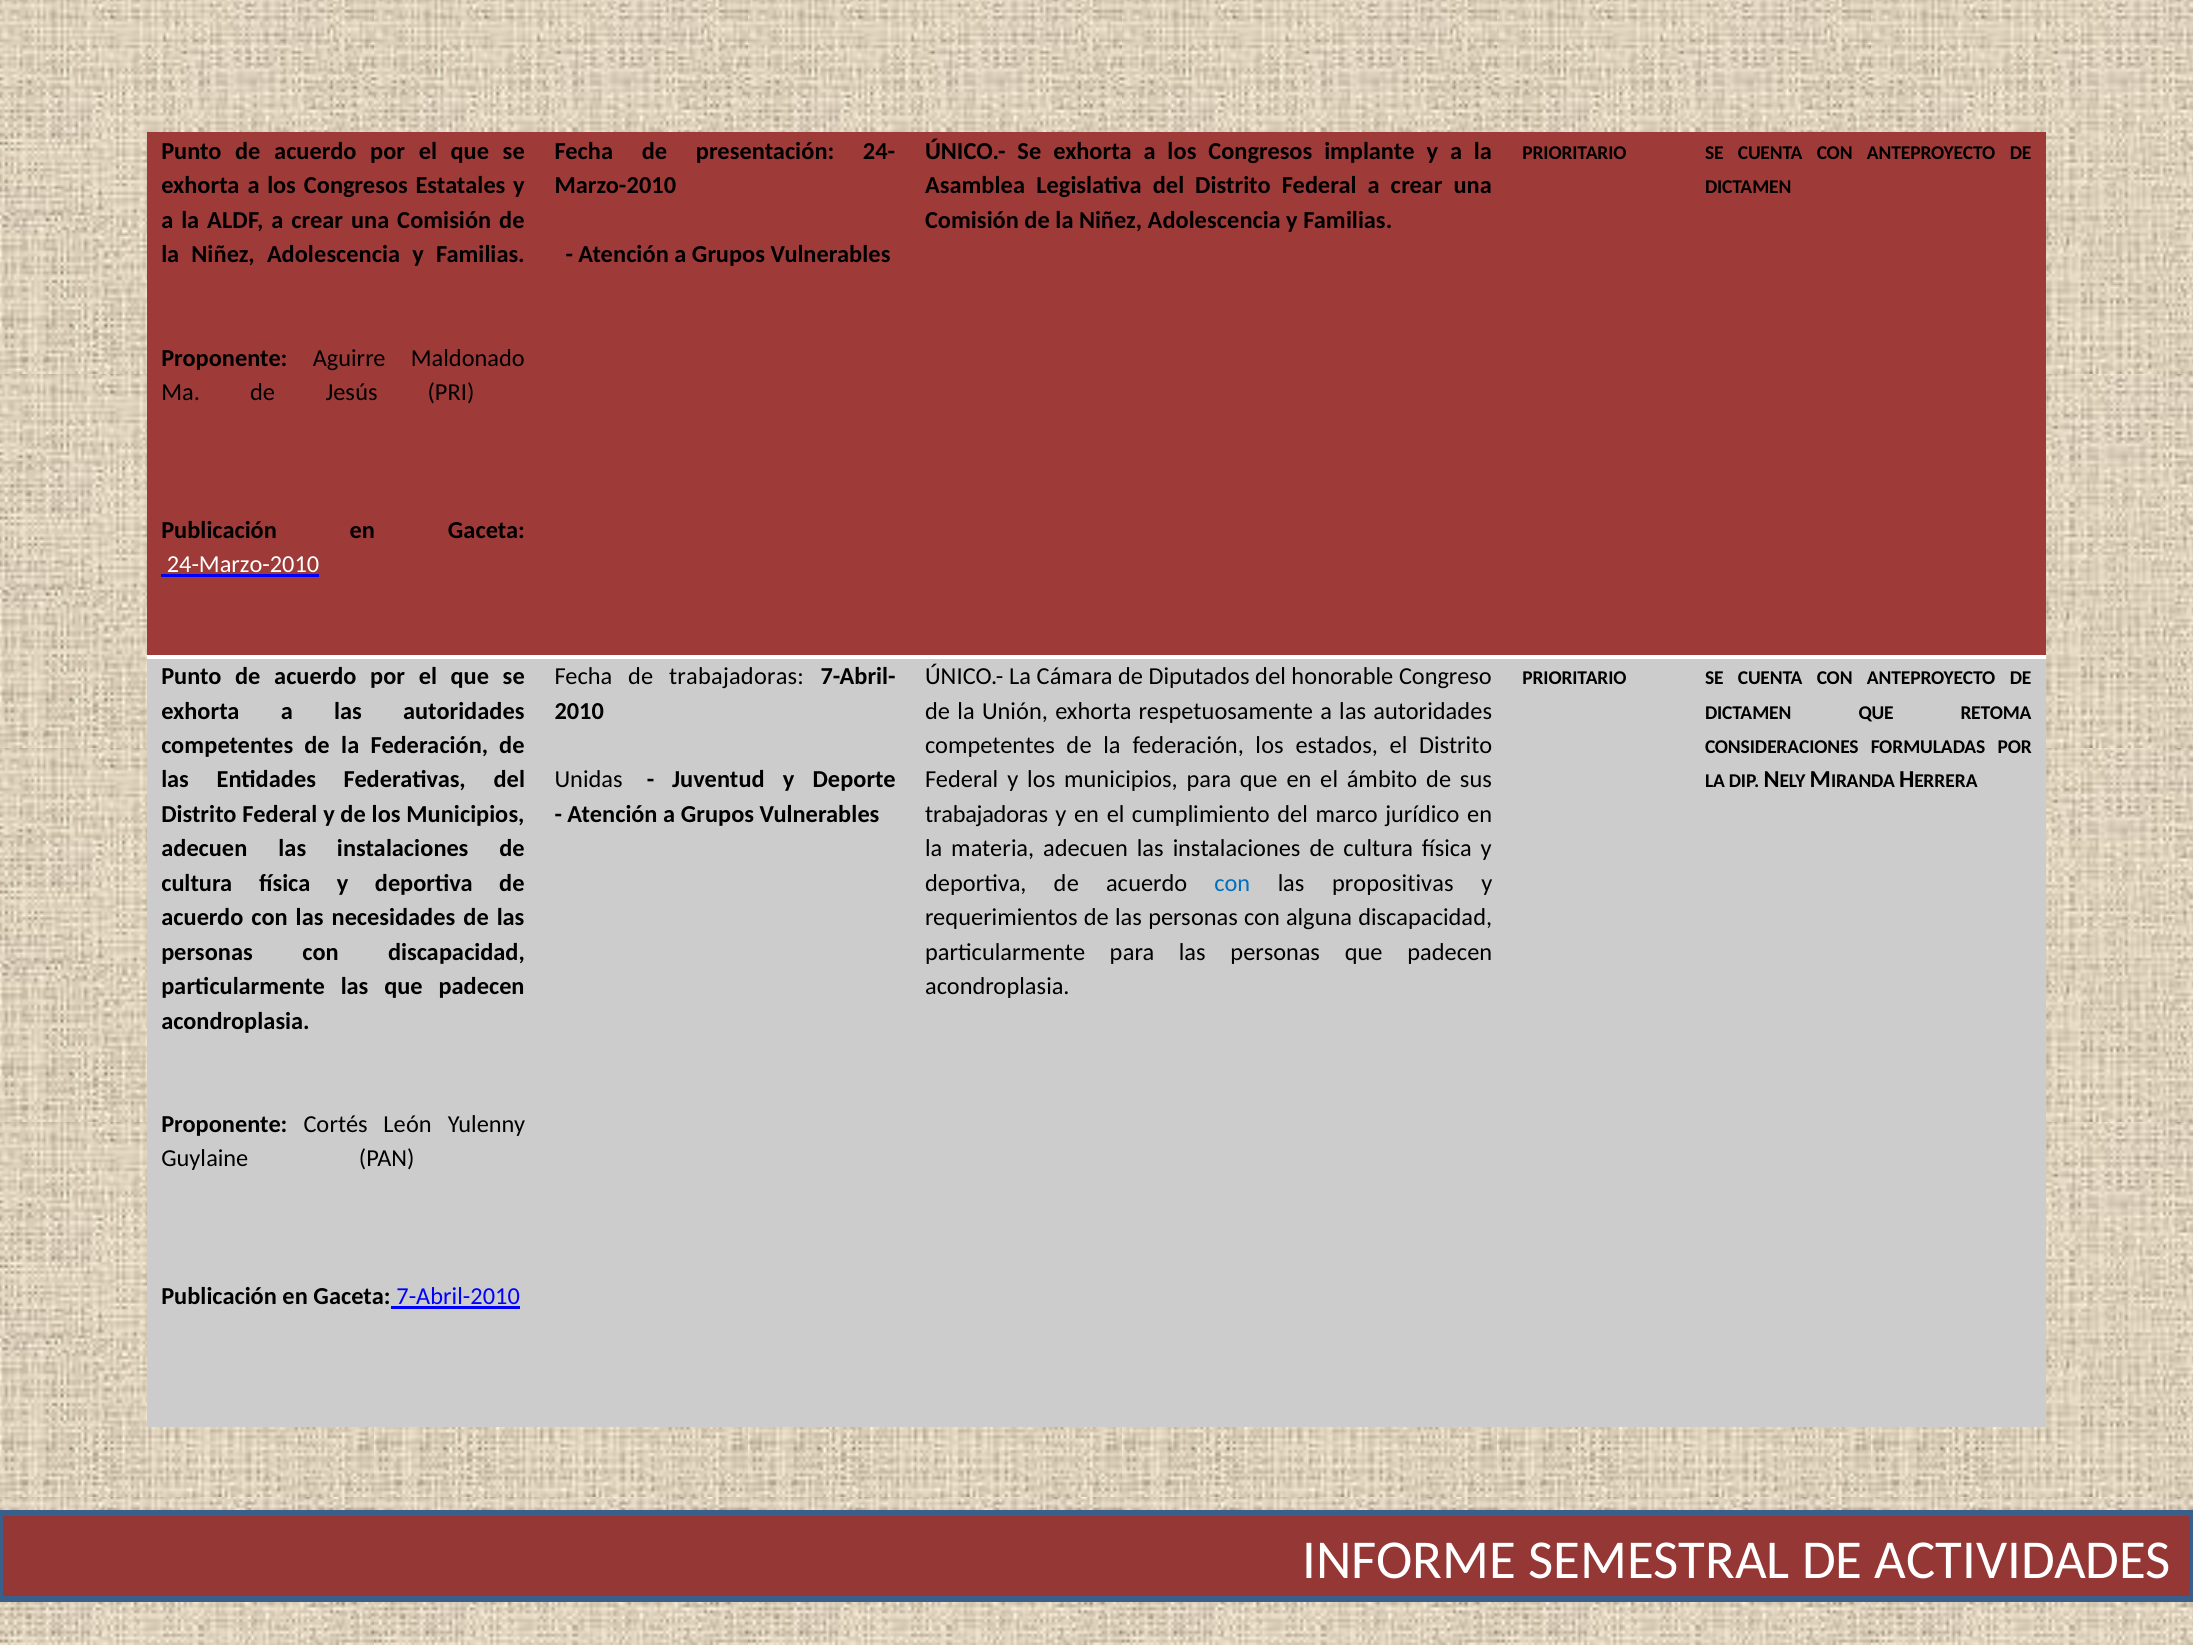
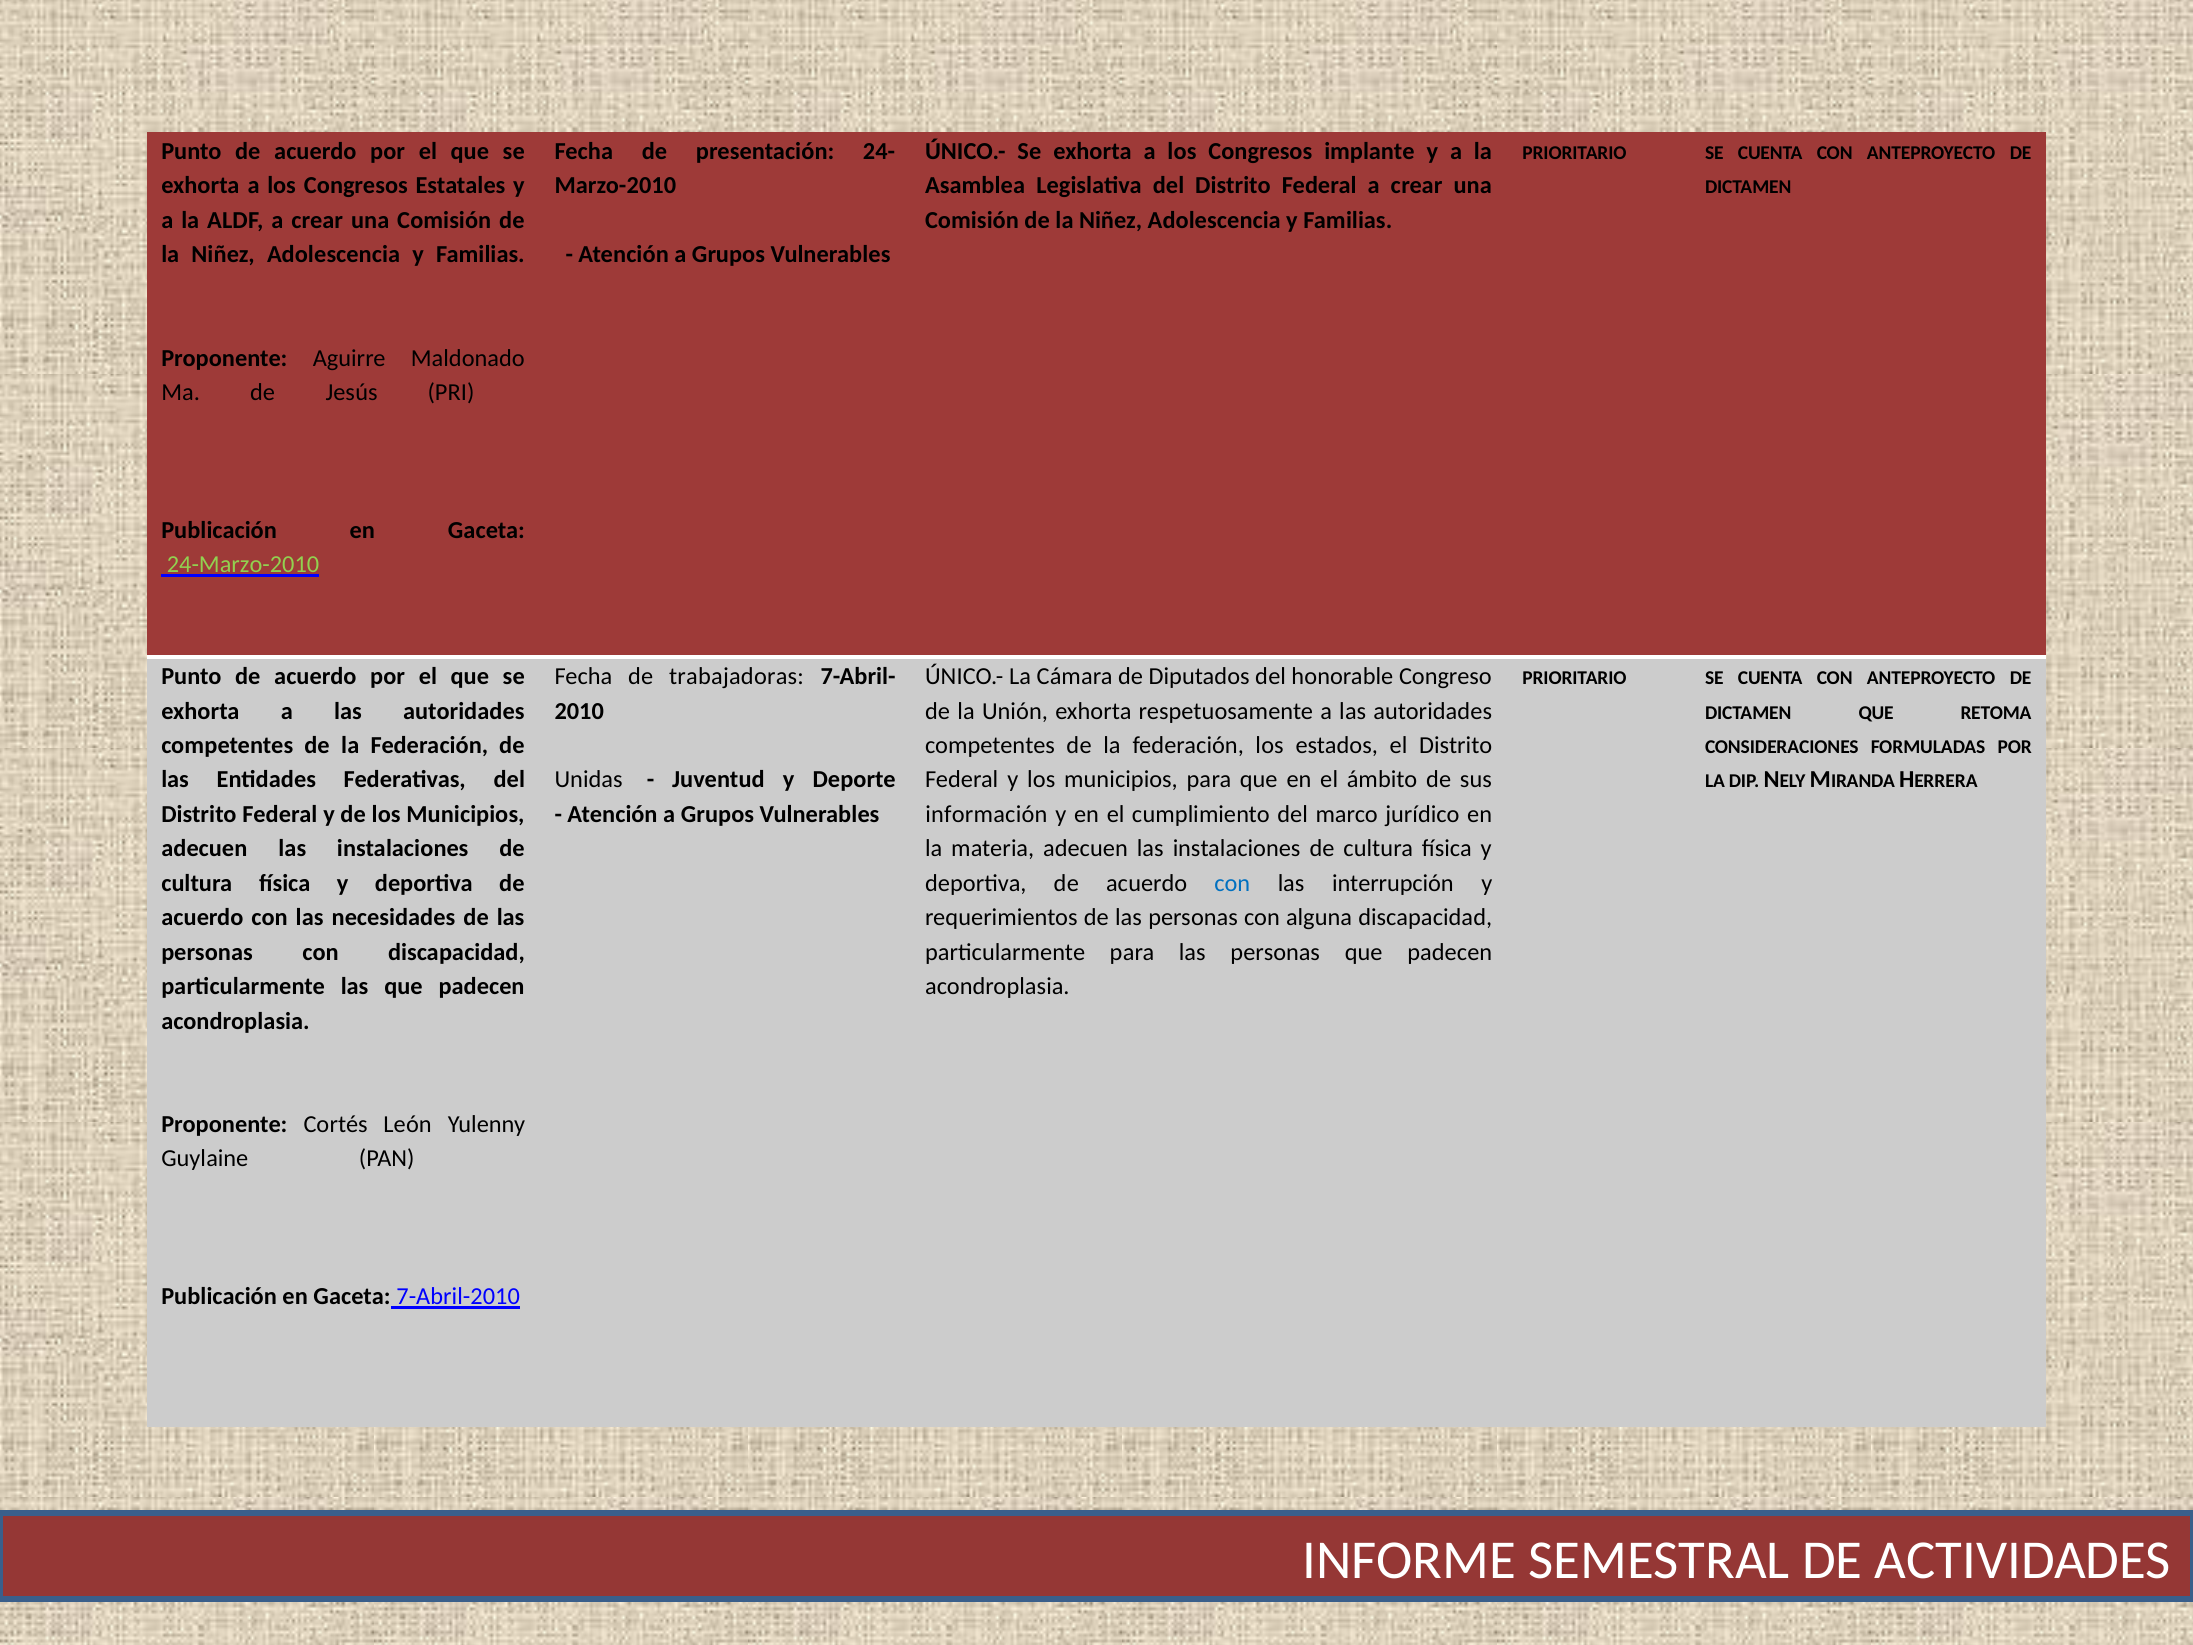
24-Marzo-2010 colour: white -> light green (243, 565)
trabajadoras: trabajadoras -> información (986, 814)
propositivas: propositivas -> interrupción (1393, 883)
